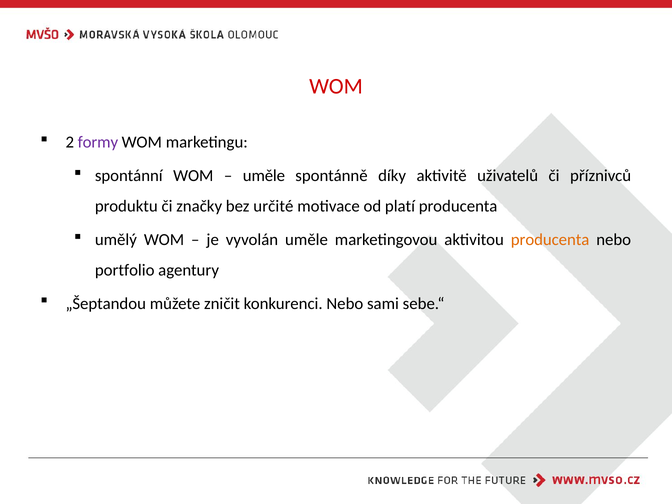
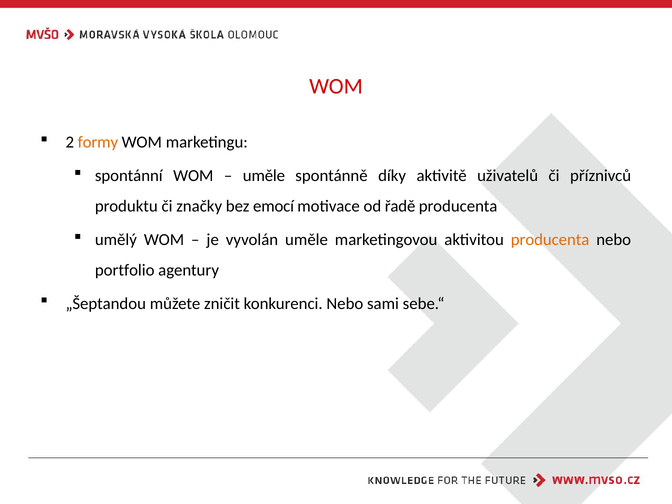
formy colour: purple -> orange (98, 142)
určité: určité -> emocí (274, 206)
platí: platí -> řadě (400, 206)
